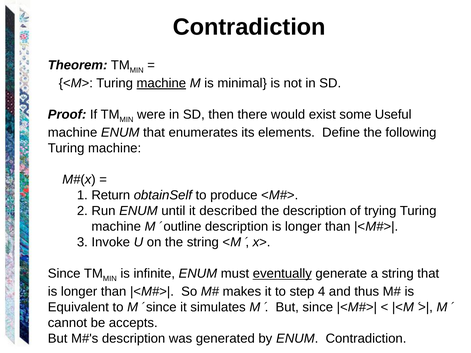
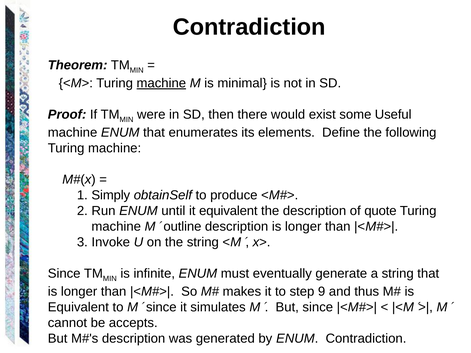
Return: Return -> Simply (111, 195)
it described: described -> equivalent (228, 211)
trying: trying -> quote (380, 211)
eventually underline: present -> none (282, 274)
4: 4 -> 9 (322, 292)
